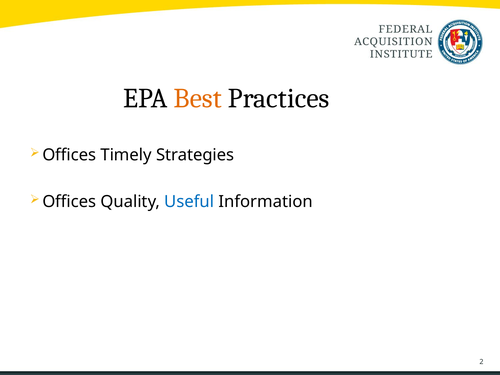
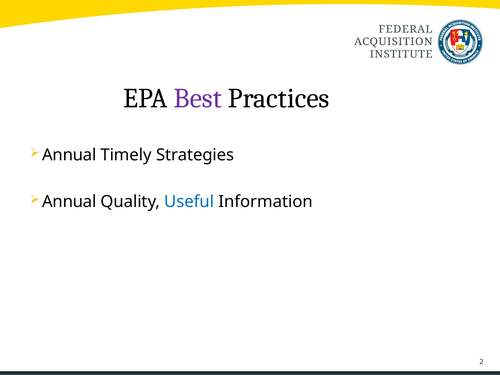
Best colour: orange -> purple (198, 98)
Offices: Offices -> Annual (69, 155)
Offices: Offices -> Annual (69, 202)
